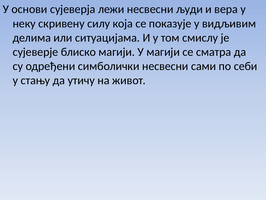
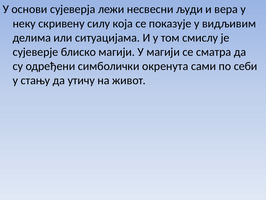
симболички несвесни: несвесни -> окренута (165, 66)
